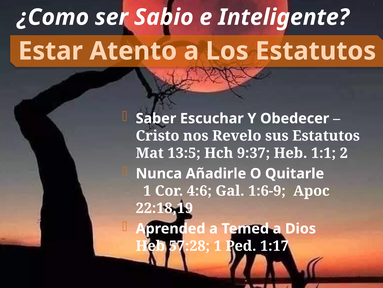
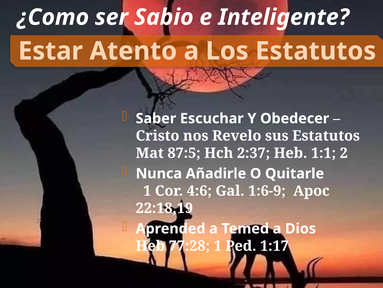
13:5: 13:5 -> 87:5 (184, 153)
9:37: 9:37 -> 2:37 (253, 153)
57:28: 57:28 -> 77:28 (189, 245)
